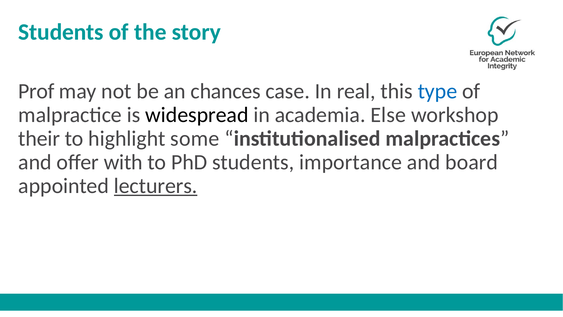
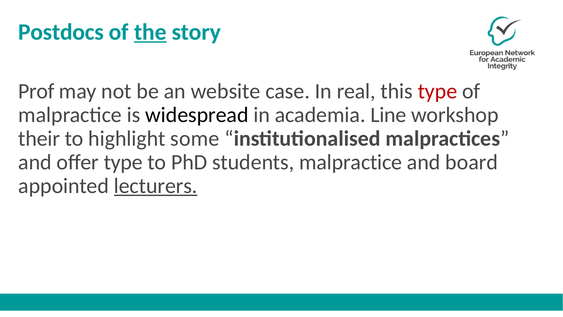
Students: Students -> Postdocs (61, 32)
the underline: none -> present (150, 32)
chances: chances -> website (226, 91)
type colour: blue -> red (437, 91)
Else: Else -> Line (388, 115)
offer with: with -> type (123, 162)
students importance: importance -> malpractice (351, 162)
